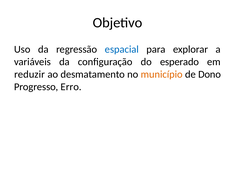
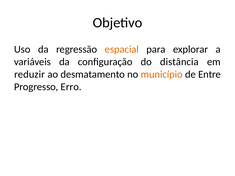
espacial colour: blue -> orange (122, 49)
esperado: esperado -> distância (179, 62)
Dono: Dono -> Entre (210, 74)
